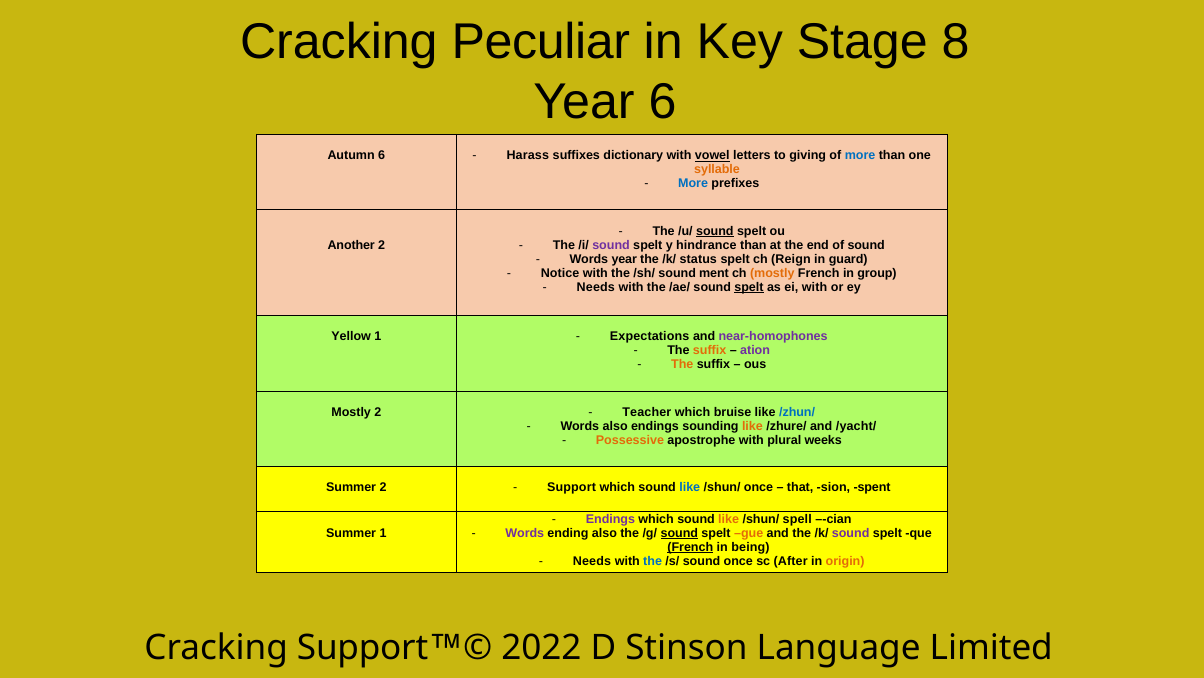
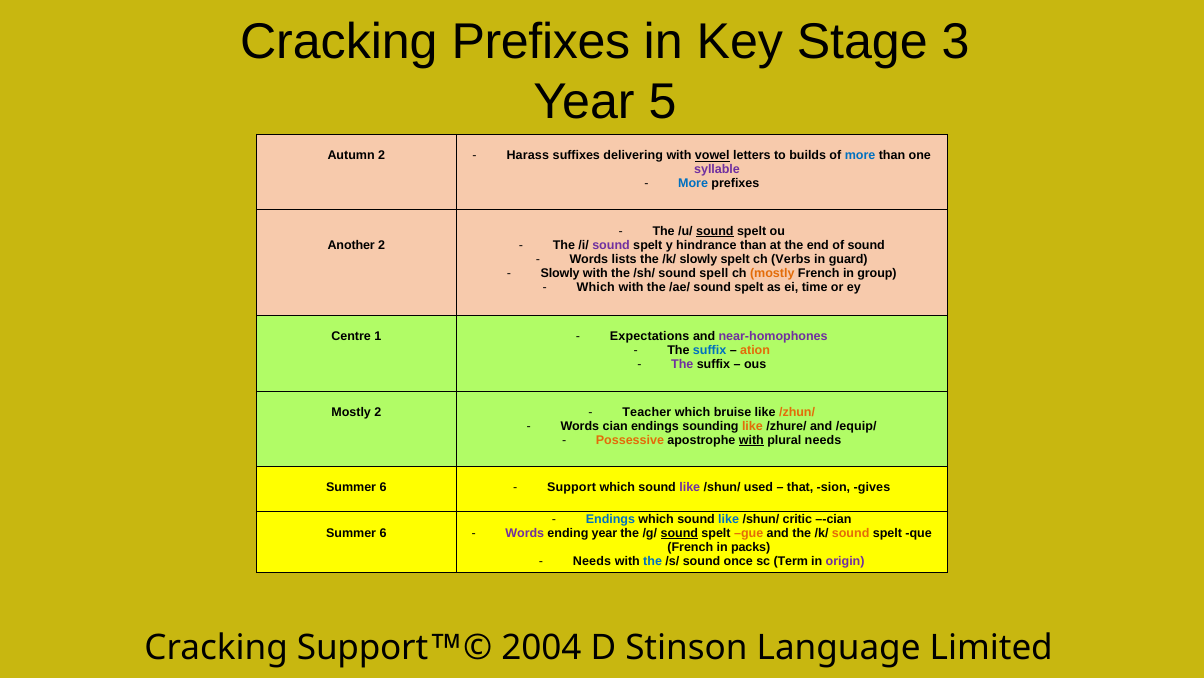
Cracking Peculiar: Peculiar -> Prefixes (541, 42)
8: 8 -> 3 (956, 42)
Year 6: 6 -> 5 (662, 102)
Autumn 6: 6 -> 2 (382, 155)
dictionary: dictionary -> delivering (633, 155)
giving: giving -> builds (808, 155)
syllable colour: orange -> purple (717, 169)
Words year: year -> lists (624, 259)
/k/ status: status -> slowly (698, 259)
Reign: Reign -> Verbs (791, 259)
Notice: Notice -> Slowly (560, 273)
ment: ment -> spell (714, 273)
Needs: Needs -> Which (596, 287)
spelt underline: present -> none (749, 287)
ei with: with -> time (815, 287)
Yellow: Yellow -> Centre (351, 336)
suffix colour: orange -> blue (710, 350)
ation colour: purple -> orange (755, 350)
The colour: orange -> purple (682, 364)
/zhun/ colour: blue -> orange (797, 412)
Words also: also -> cian (615, 426)
/yacht/: /yacht/ -> /equip/ (856, 426)
with underline: none -> present (751, 440)
plural weeks: weeks -> needs (823, 440)
2: 2 -> 6 (383, 487)
like colour: blue -> purple (690, 487)
/shun/ once: once -> used (759, 487)
spent: spent -> gives (872, 487)
Endings colour: purple -> blue (610, 518)
like colour: orange -> blue (729, 518)
spell: spell -> critic (797, 518)
1: 1 -> 6 (383, 532)
ending also: also -> year (604, 532)
sound colour: purple -> orange (851, 532)
French underline: present -> none (690, 546)
being: being -> packs (751, 546)
After: After -> Term (791, 560)
origin colour: orange -> purple (845, 560)
2022: 2022 -> 2004 (541, 647)
